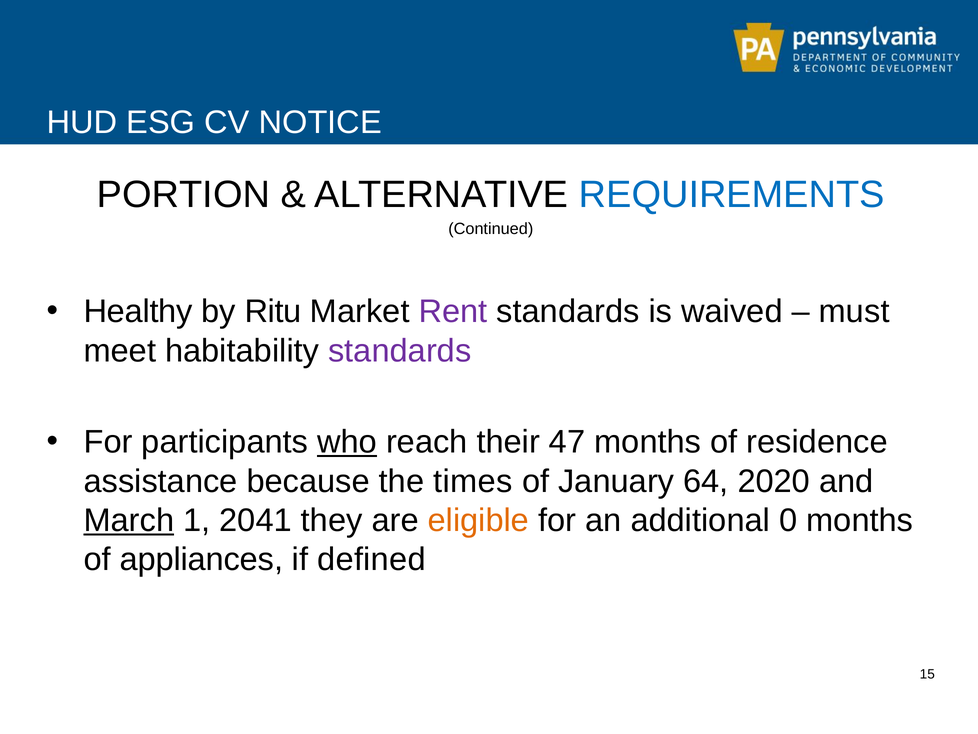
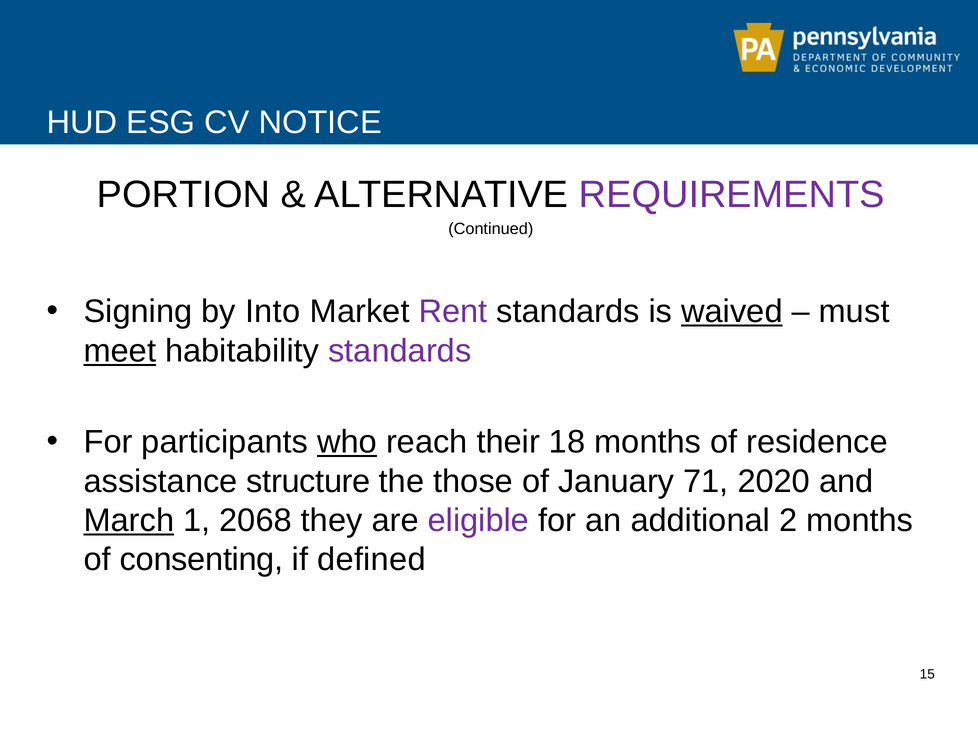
REQUIREMENTS colour: blue -> purple (732, 194)
Healthy: Healthy -> Signing (138, 311)
Ritu: Ritu -> Into (273, 311)
waived underline: none -> present (732, 311)
meet underline: none -> present (120, 351)
47: 47 -> 18 (567, 442)
because: because -> structure (308, 481)
times: times -> those (473, 481)
64: 64 -> 71 (706, 481)
2041: 2041 -> 2068 (256, 520)
eligible colour: orange -> purple (478, 520)
0: 0 -> 2 (788, 520)
appliances: appliances -> consenting (202, 559)
